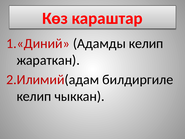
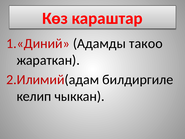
Адамды келип: келип -> такоо (146, 43)
